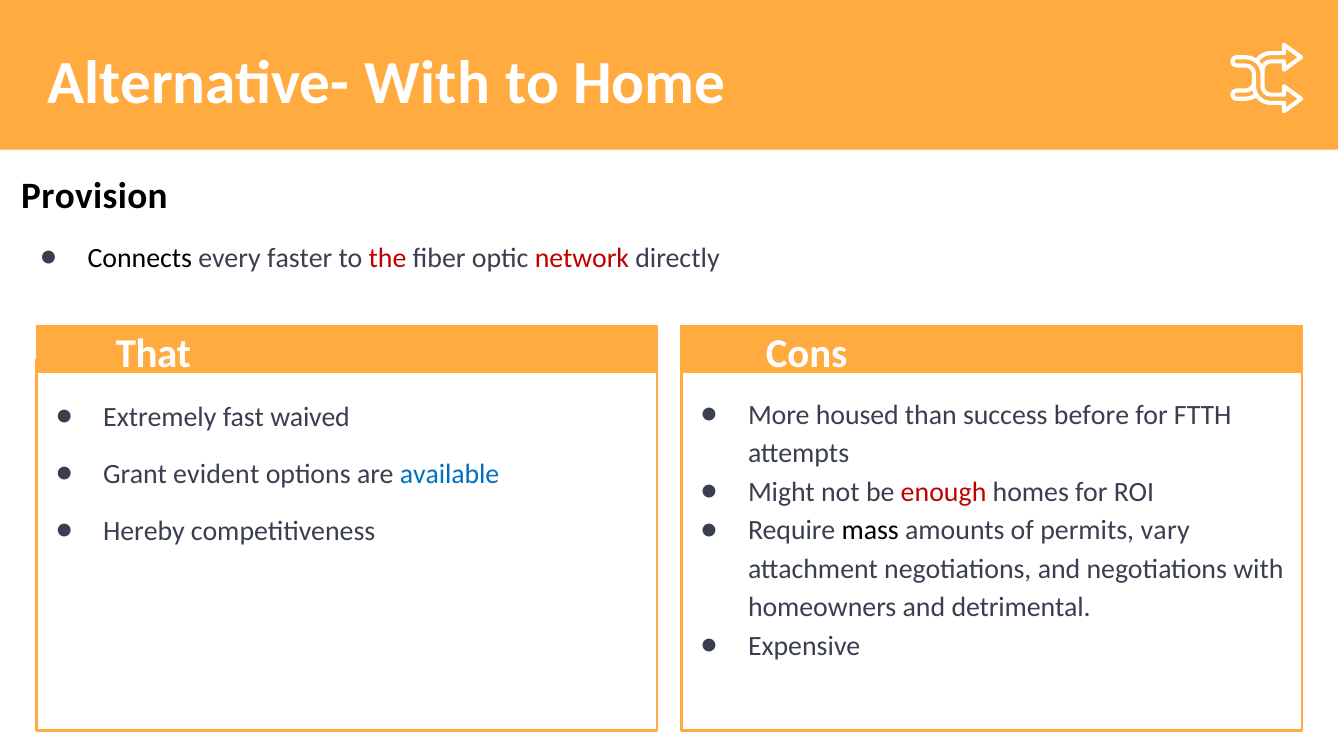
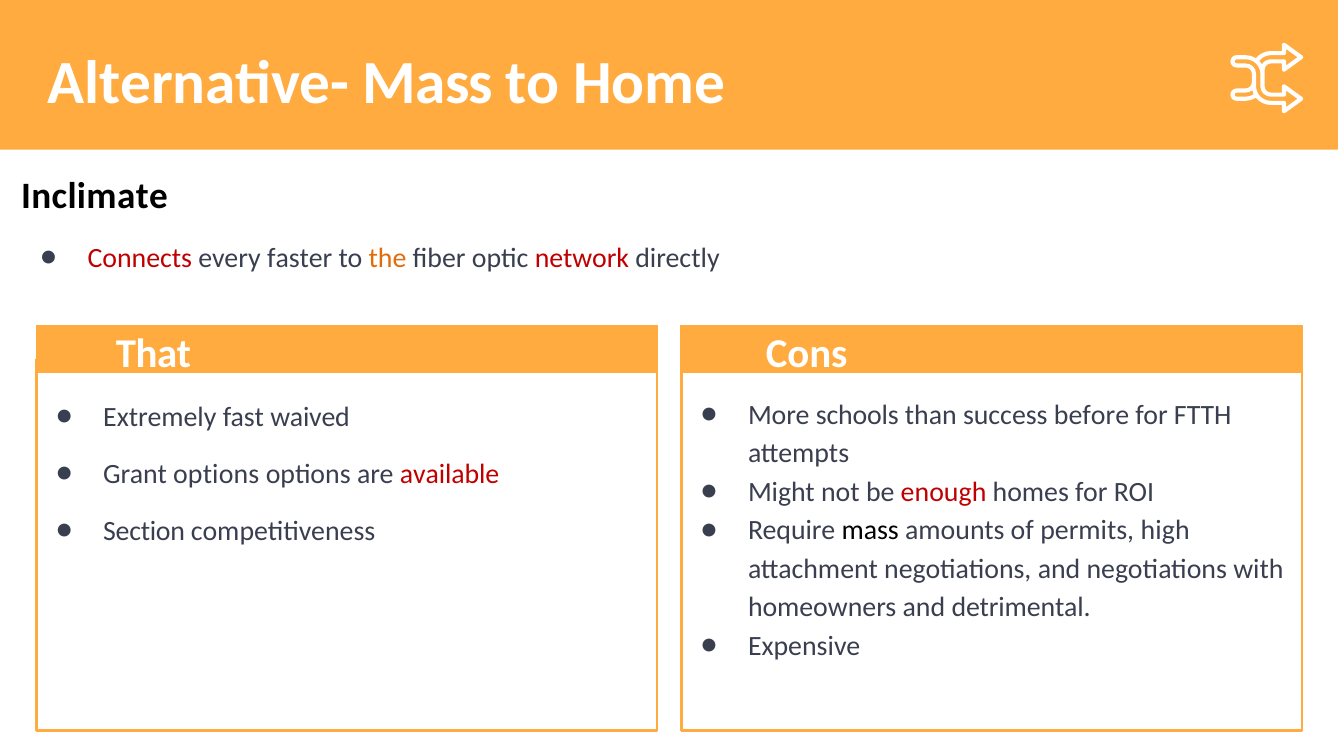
With: With -> Mass (428, 83)
Provision: Provision -> Inclimate (94, 196)
Connects colour: black -> red (140, 258)
the colour: red -> orange (388, 258)
housed: housed -> schools (857, 415)
Grant evident: evident -> options (216, 474)
available colour: blue -> red (450, 474)
vary: vary -> high (1165, 530)
Hereby: Hereby -> Section (144, 531)
